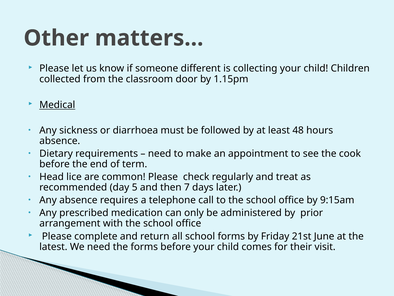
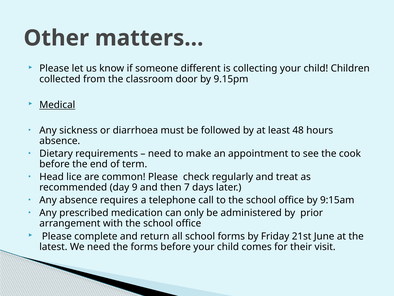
1.15pm: 1.15pm -> 9.15pm (231, 79)
5: 5 -> 9 (135, 187)
